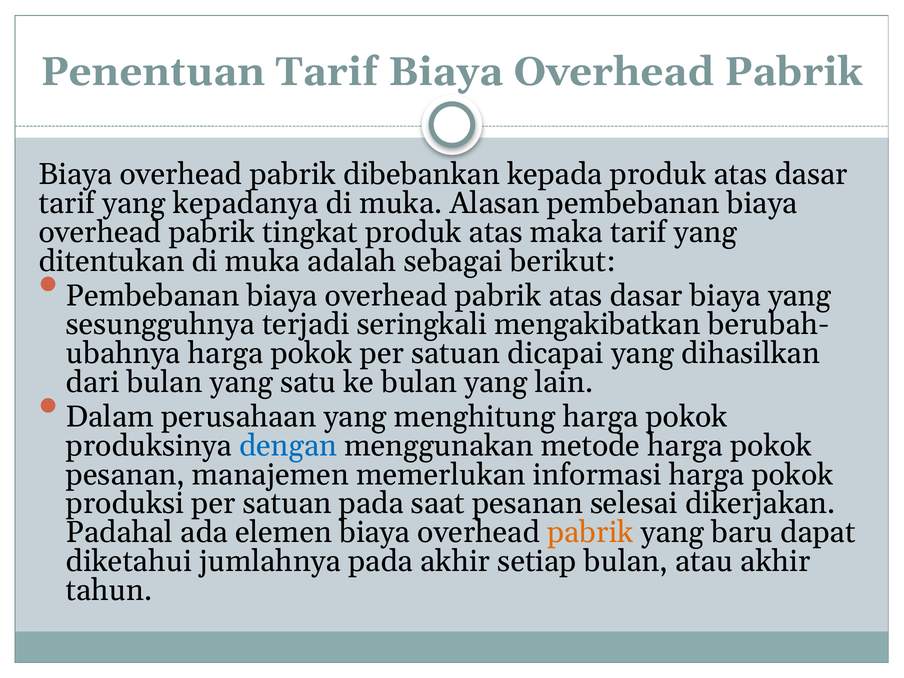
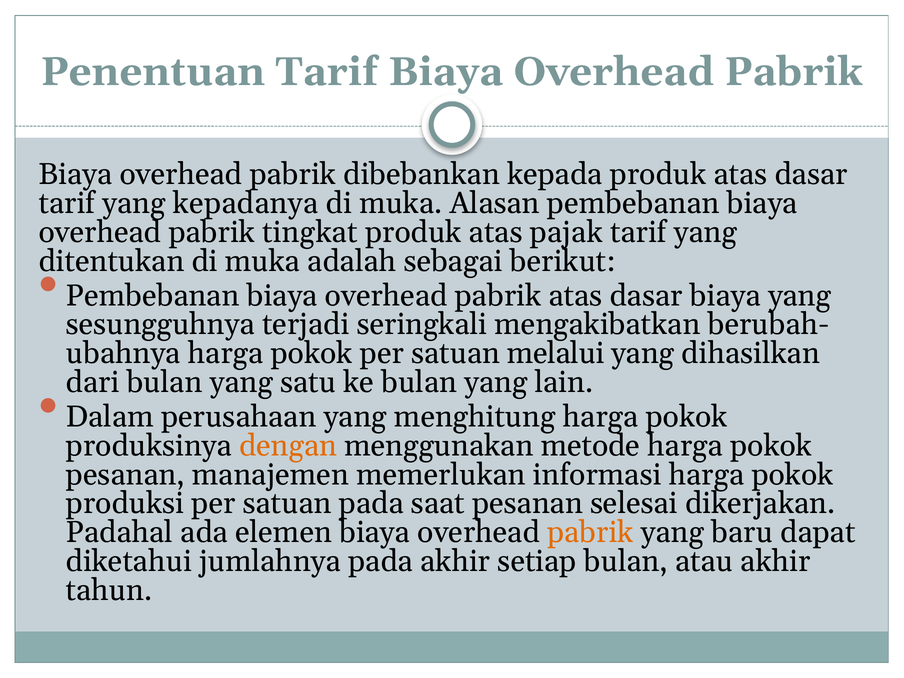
maka: maka -> pajak (566, 232)
dicapai: dicapai -> melalui (556, 353)
dengan colour: blue -> orange (288, 446)
